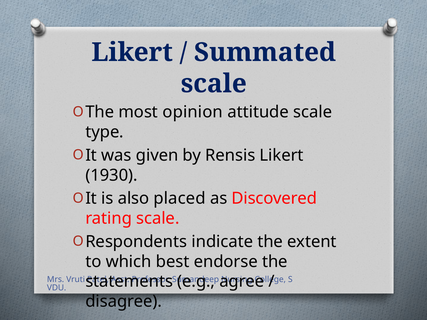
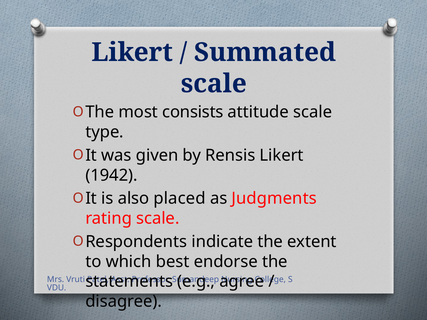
opinion: opinion -> consists (193, 112)
1930: 1930 -> 1942 (112, 175)
Discovered: Discovered -> Judgments (274, 199)
